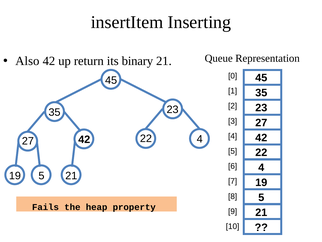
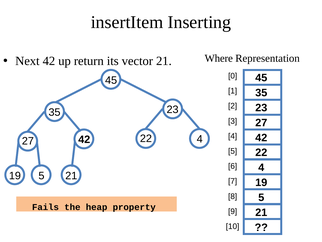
Also: Also -> Next (27, 61)
binary: binary -> vector (137, 61)
Queue: Queue -> Where (219, 58)
